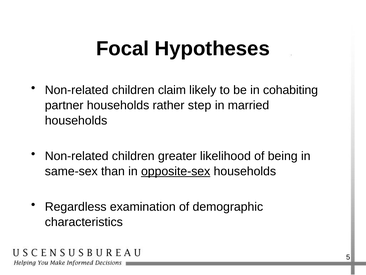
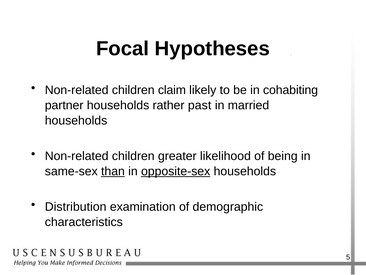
step: step -> past (200, 105)
than underline: none -> present (113, 171)
Regardless: Regardless -> Distribution (76, 206)
